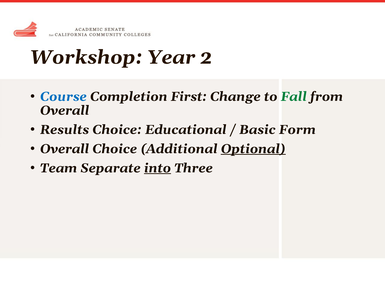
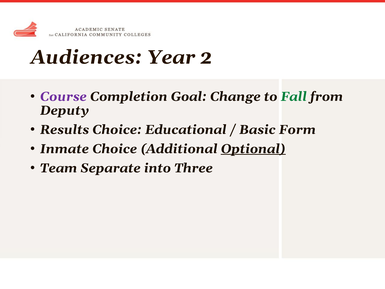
Workshop: Workshop -> Audiences (86, 57)
Course colour: blue -> purple (63, 97)
First: First -> Goal (189, 97)
Overall: Overall -> Deputy (65, 110)
Overall: Overall -> Inmate (64, 149)
into underline: present -> none (157, 168)
